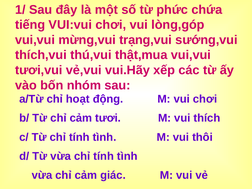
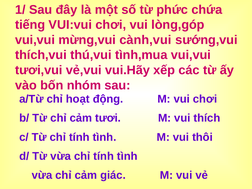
trạng,vui: trạng,vui -> cành,vui (145, 40)
thật,mua: thật,mua -> tình,mua (141, 55)
